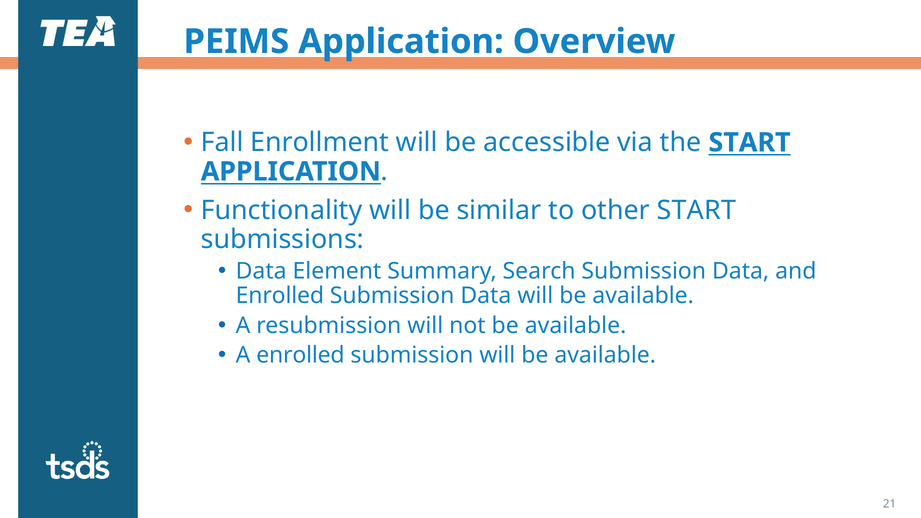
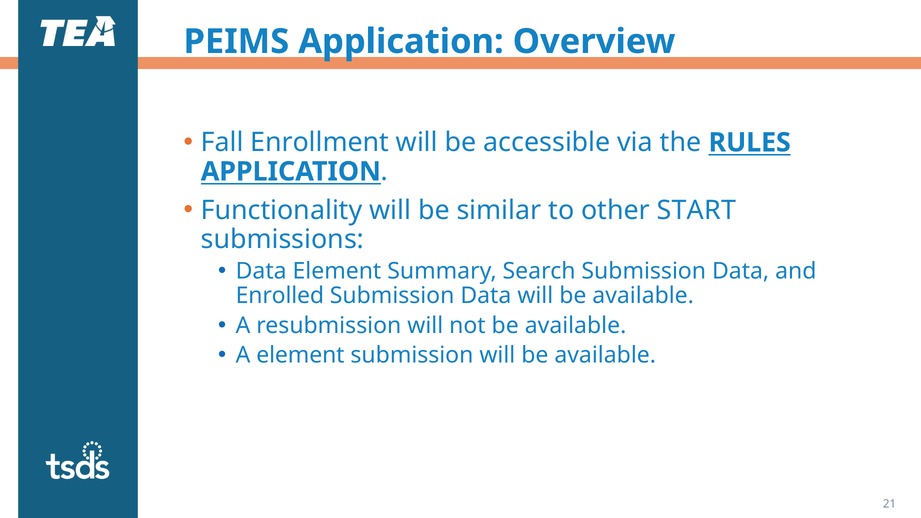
the START: START -> RULES (750, 143)
A enrolled: enrolled -> element (300, 355)
